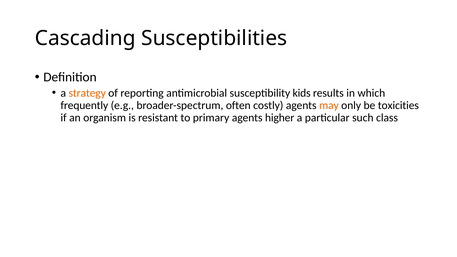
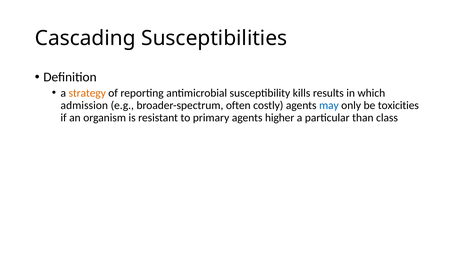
kids: kids -> kills (302, 93)
frequently: frequently -> admission (84, 105)
may colour: orange -> blue (329, 105)
such: such -> than (363, 118)
